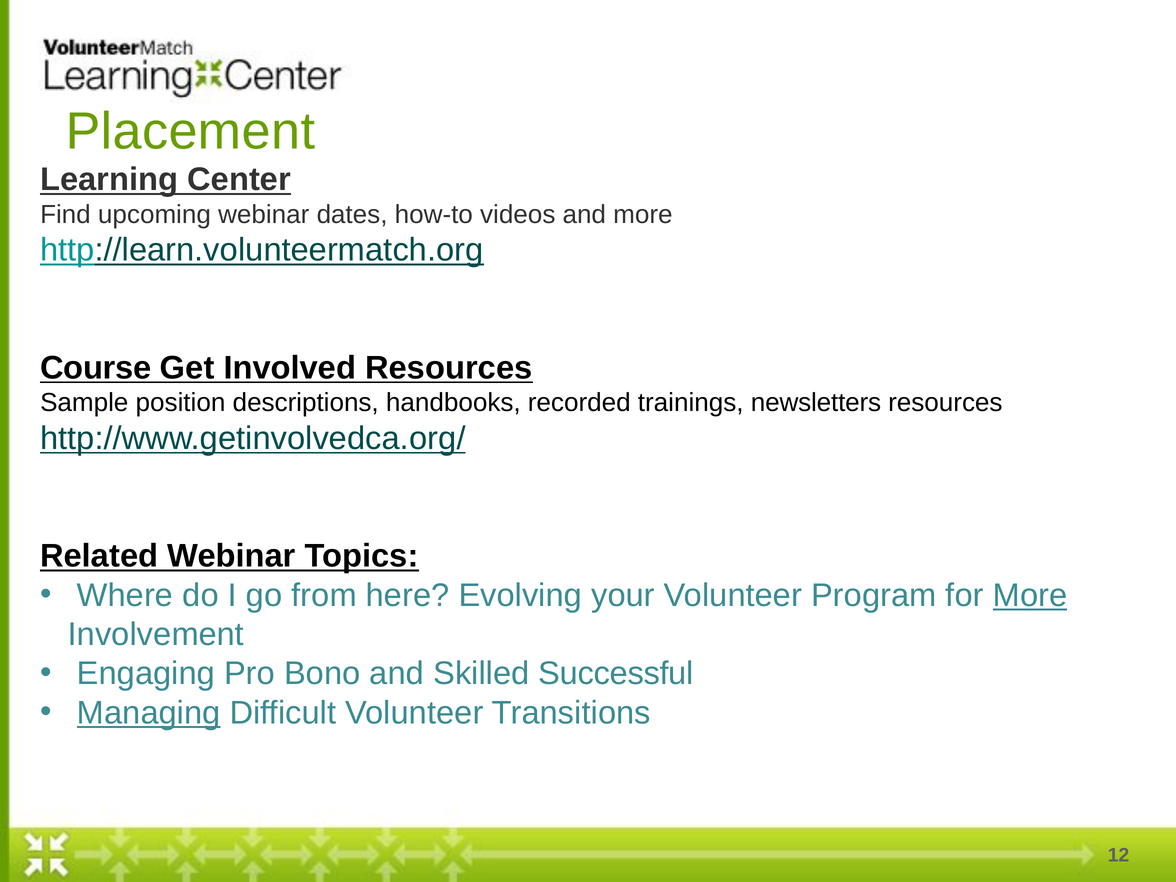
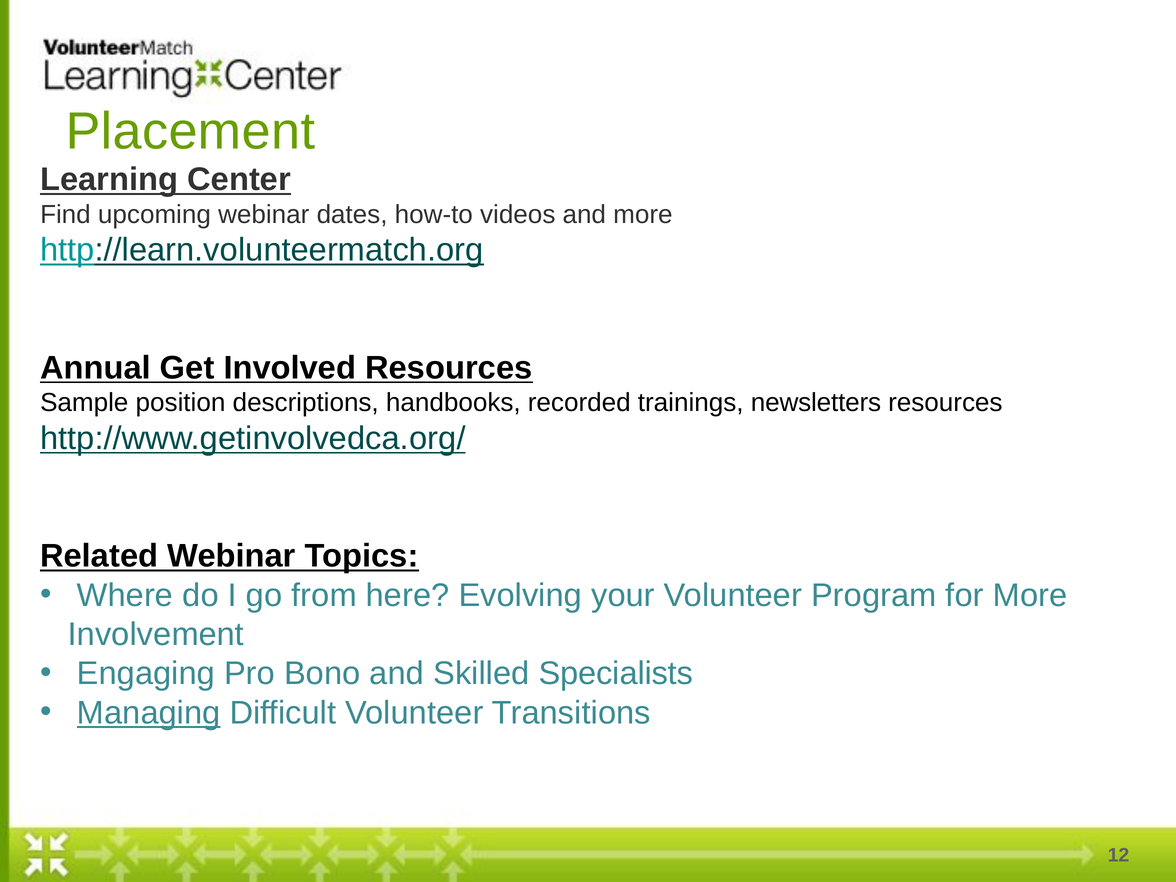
Course: Course -> Annual (96, 368)
More underline: present -> none (1030, 595)
Successful: Successful -> Specialists (616, 674)
